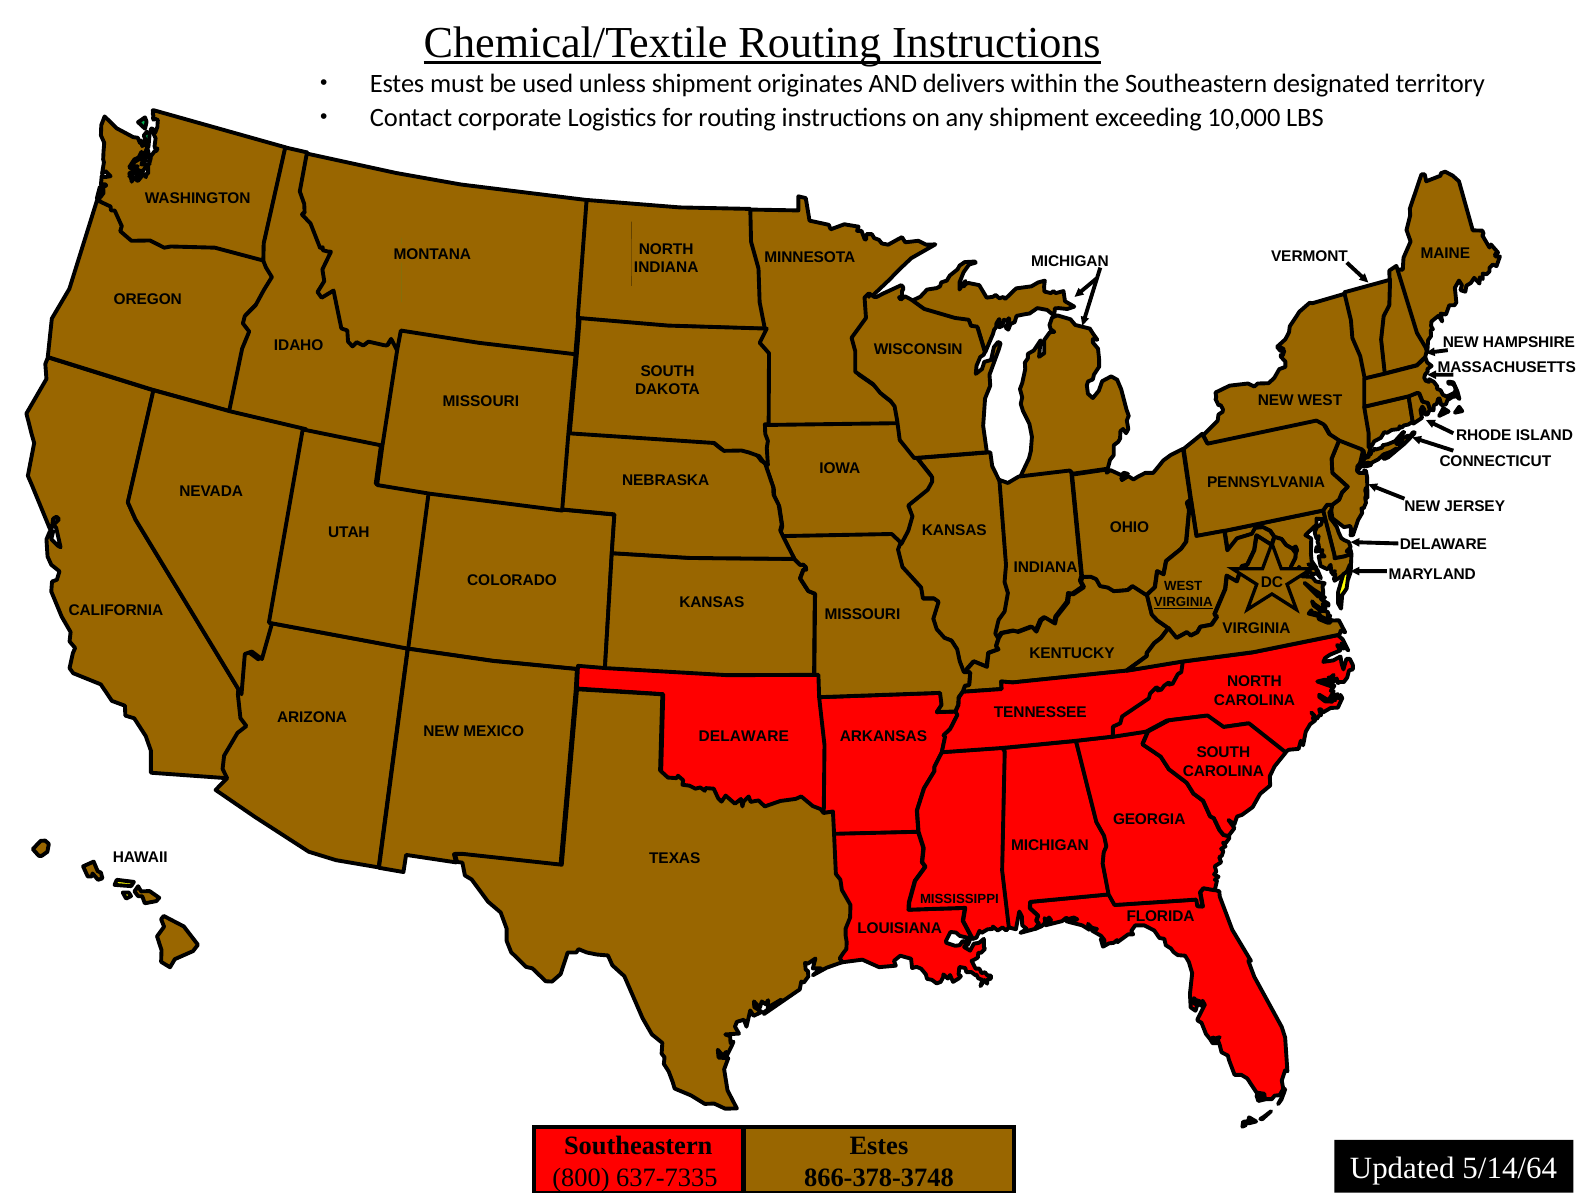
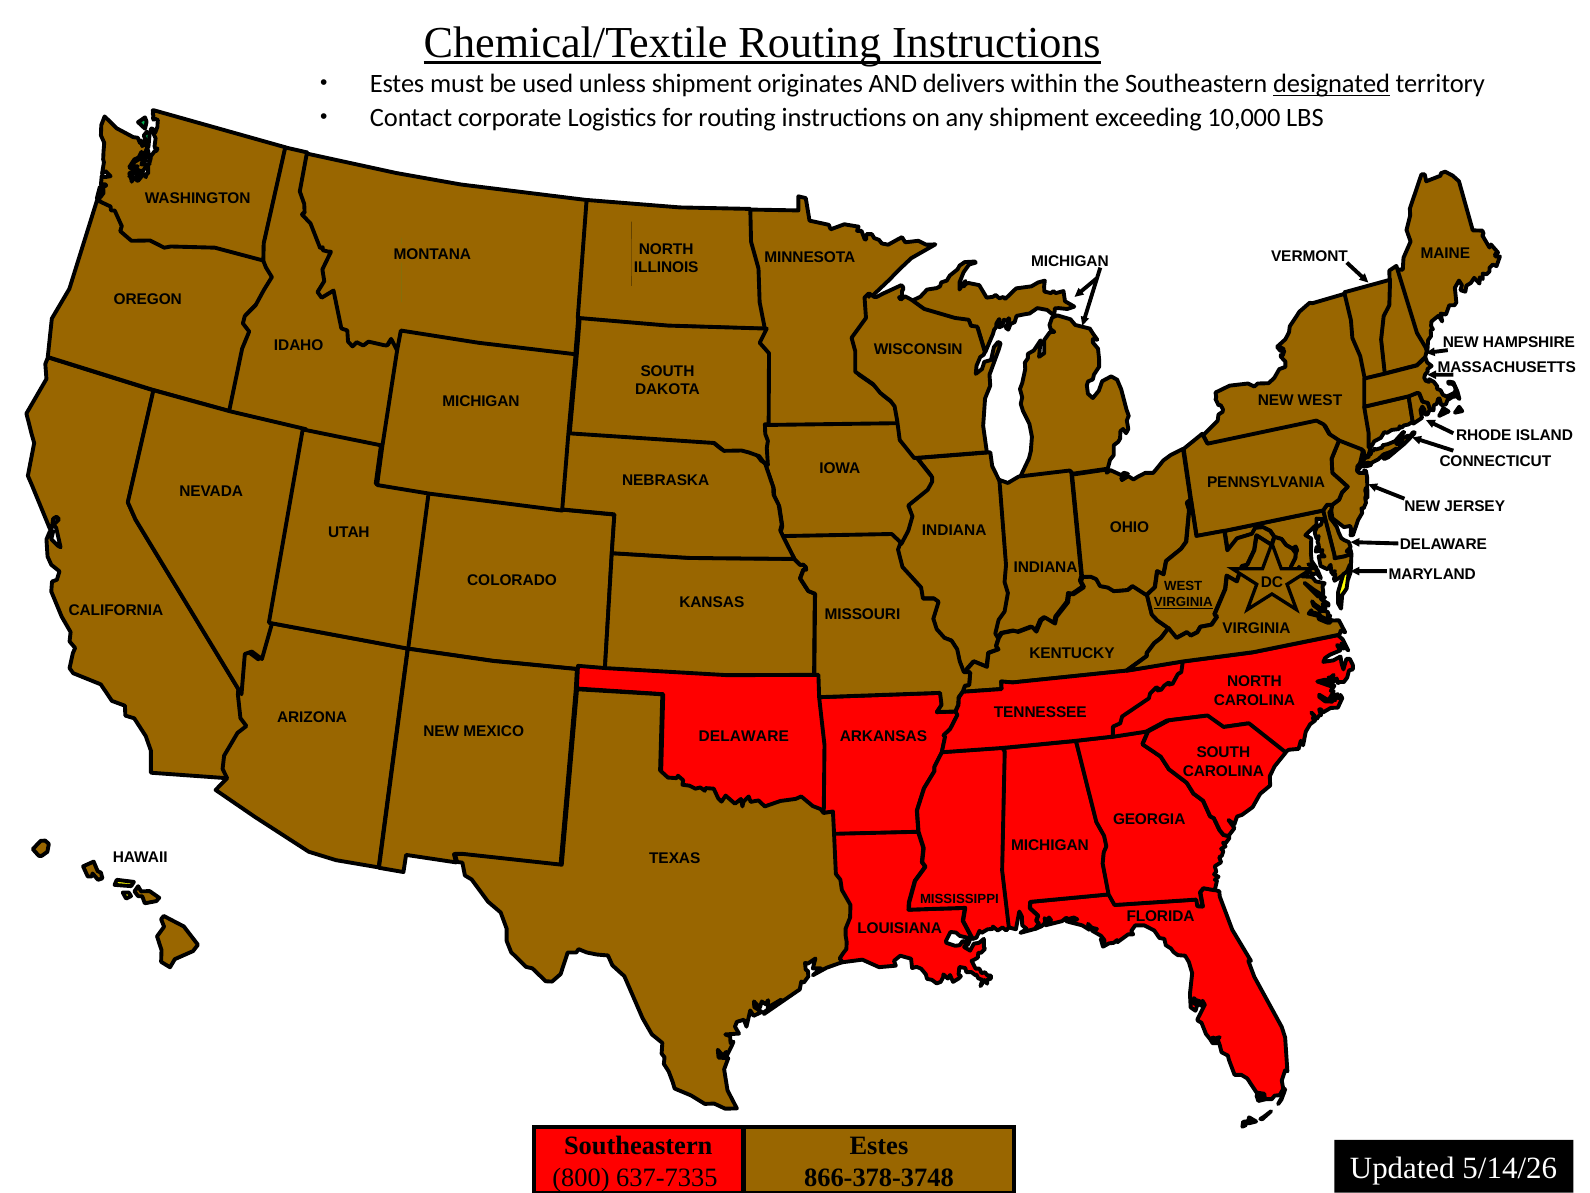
designated underline: none -> present (1332, 84)
INDIANA: INDIANA -> ILLINOIS (666, 268)
MISSOURI: MISSOURI -> MICHIGAN (481, 401)
KANSAS: KANSAS -> INDIANA (954, 530)
5/14/64: 5/14/64 -> 5/14/26 (1510, 1168)
